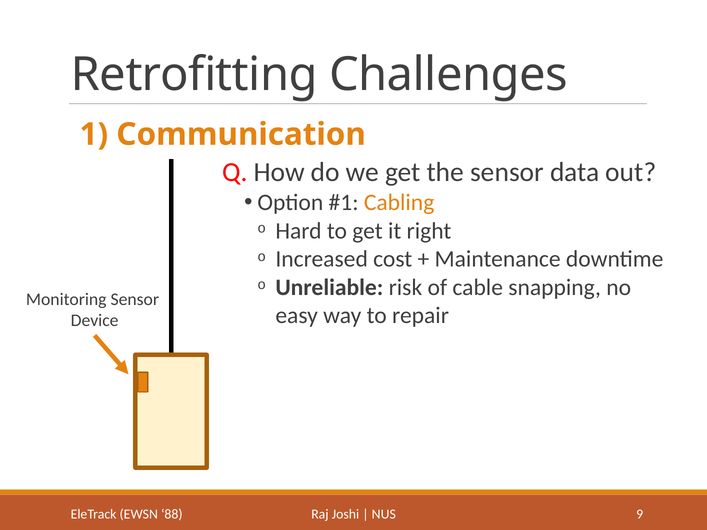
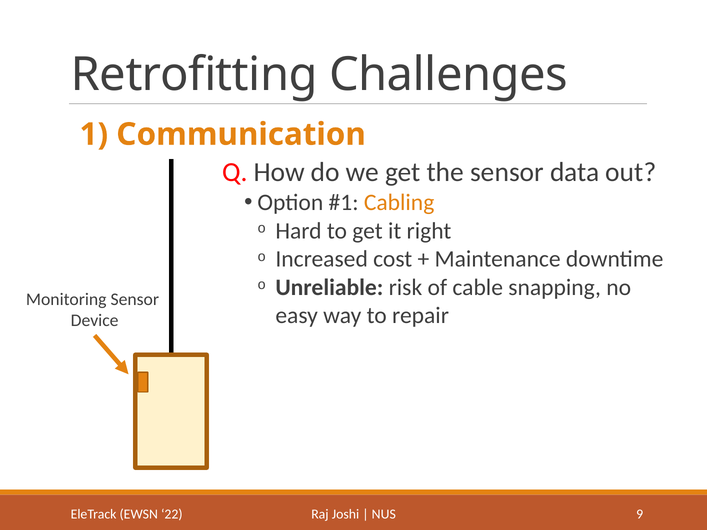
88: 88 -> 22 (172, 515)
